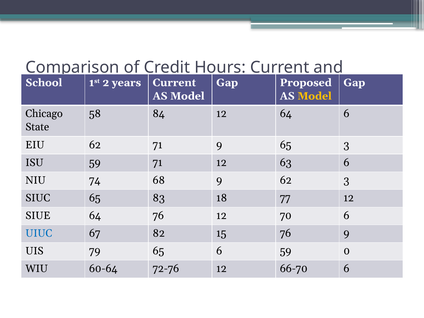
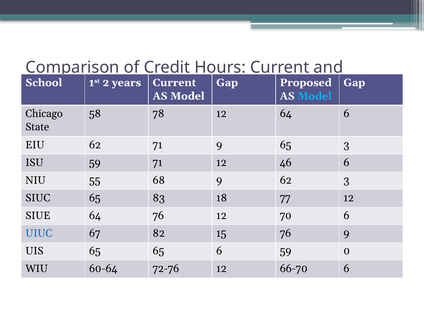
Model colour: yellow -> light blue (315, 96)
84: 84 -> 78 (159, 114)
63: 63 -> 46 (286, 163)
74: 74 -> 55 (95, 180)
UIS 79: 79 -> 65 (95, 251)
